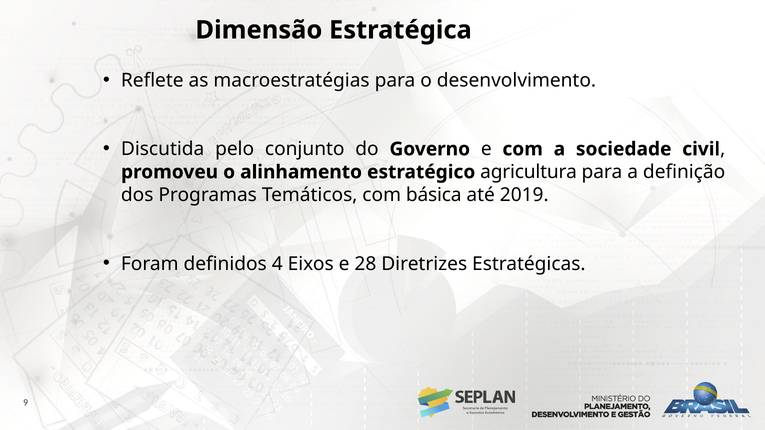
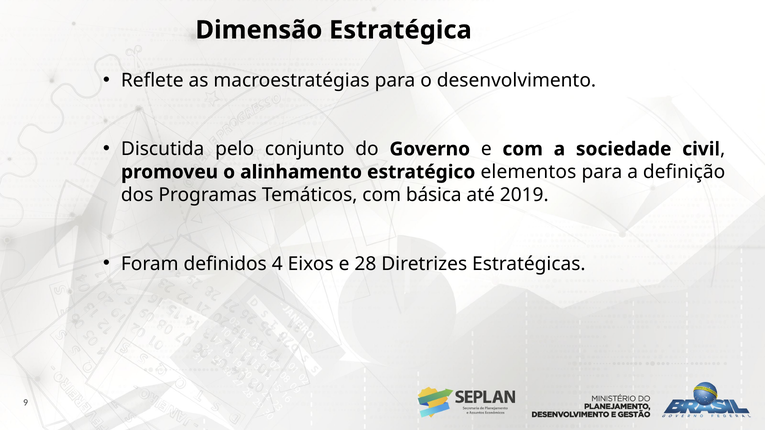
agricultura: agricultura -> elementos (528, 172)
